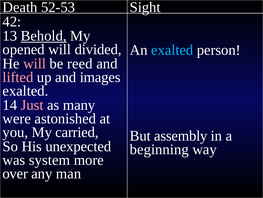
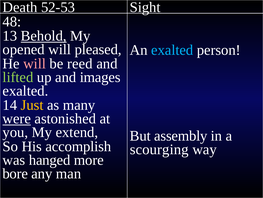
42: 42 -> 48 (12, 21)
divided: divided -> pleased (98, 49)
lifted colour: pink -> light green (18, 77)
Just colour: pink -> yellow (32, 105)
were underline: none -> present (17, 118)
carried: carried -> extend (77, 132)
unexpected: unexpected -> accomplish (78, 146)
beginning: beginning -> scourging (159, 149)
system: system -> hanged (50, 159)
over: over -> bore (15, 173)
